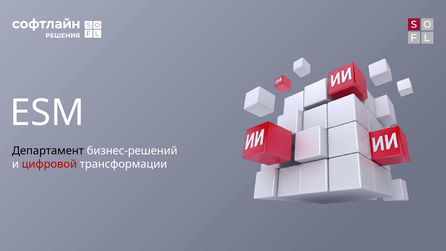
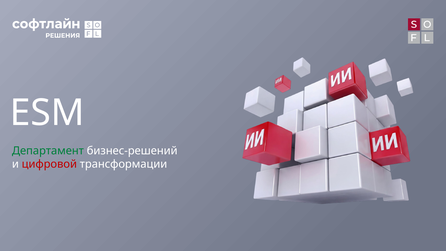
Департамент colour: black -> green (48, 151)
